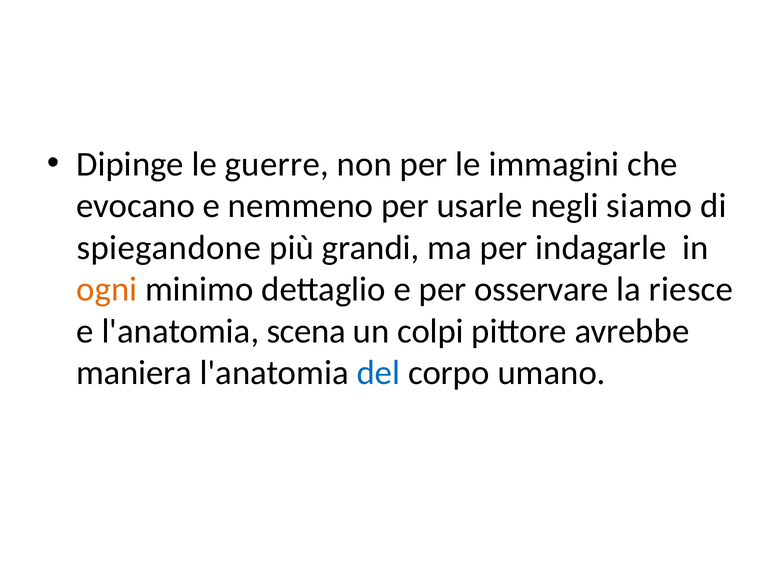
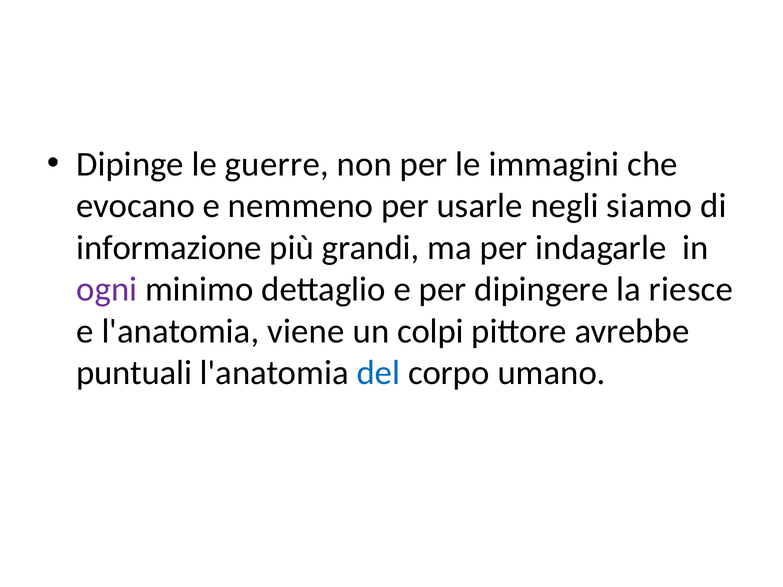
spiegandone: spiegandone -> informazione (169, 248)
ogni colour: orange -> purple (107, 290)
osservare: osservare -> dipingere (541, 290)
scena: scena -> viene (306, 331)
maniera: maniera -> puntuali (134, 373)
